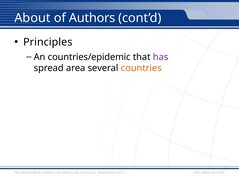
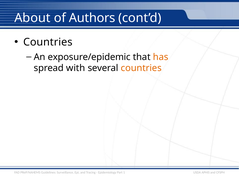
Principles: Principles -> Countries (48, 42)
countries/epidemic: countries/epidemic -> exposure/epidemic (89, 57)
has colour: purple -> orange (161, 57)
area: area -> with (76, 68)
